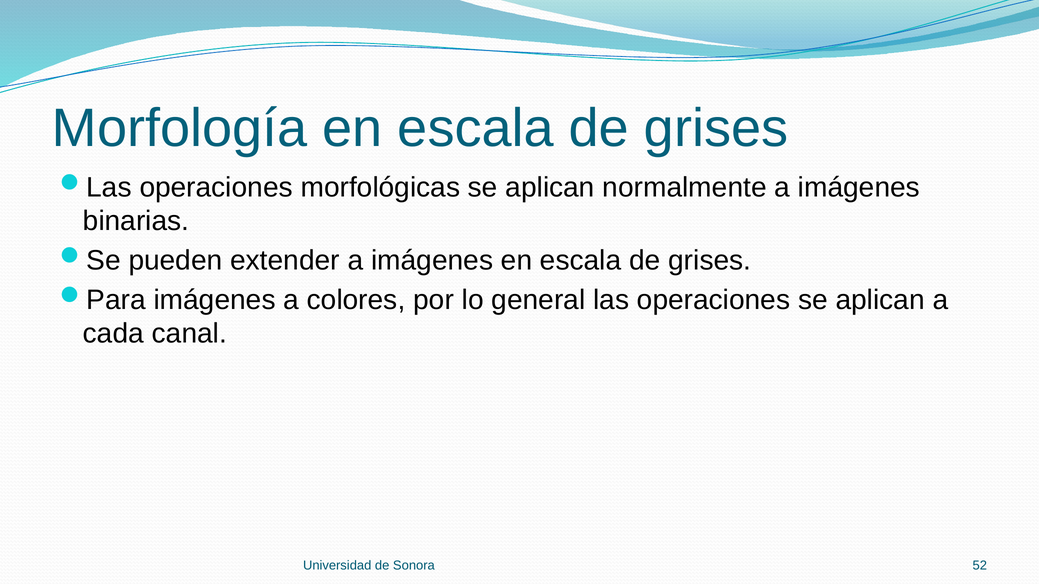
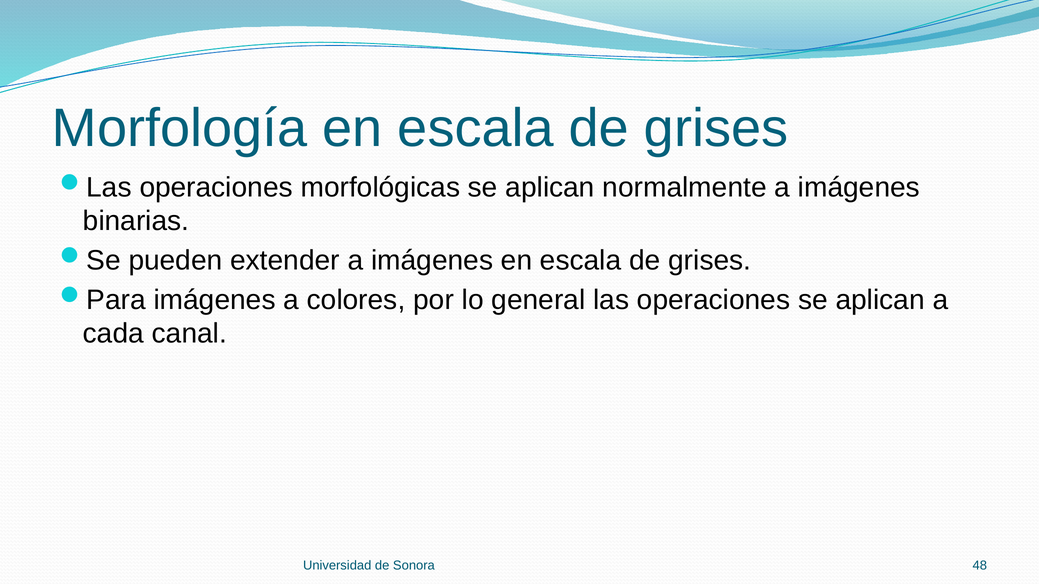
52: 52 -> 48 (980, 566)
